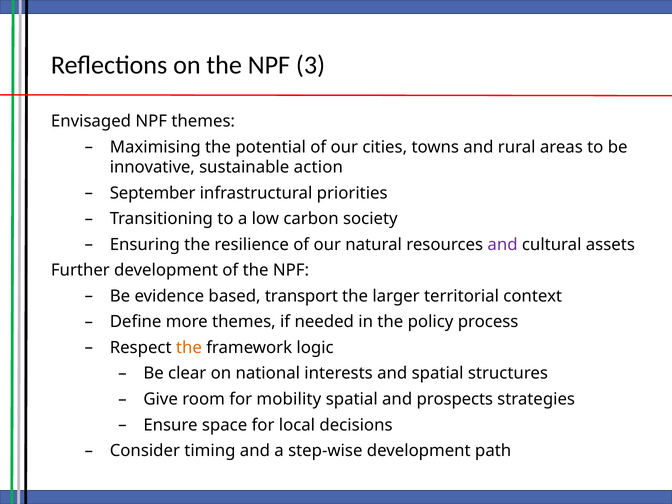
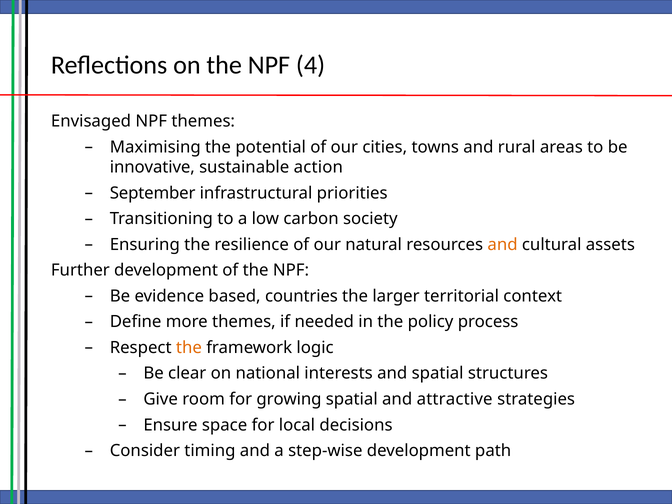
3: 3 -> 4 (311, 65)
and colour: purple -> orange (503, 245)
transport: transport -> countries (301, 296)
mobility: mobility -> growing (289, 399)
prospects: prospects -> attractive (455, 399)
